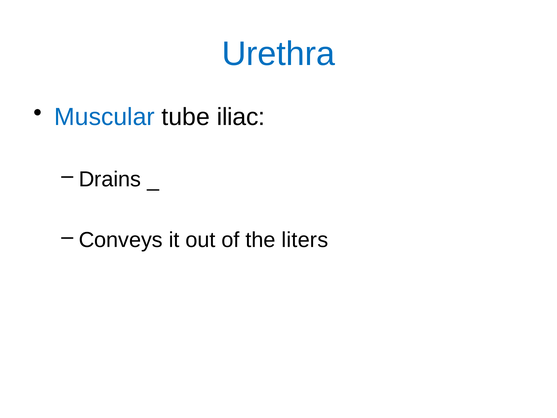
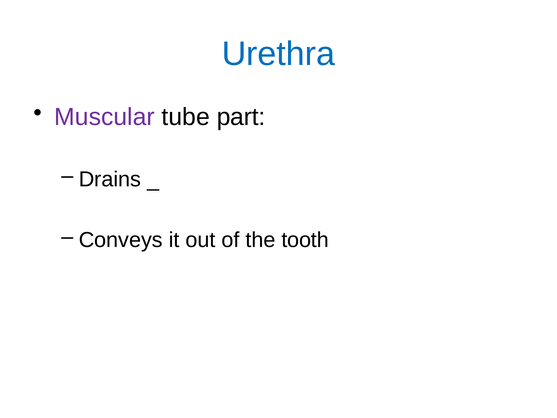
Muscular colour: blue -> purple (105, 117)
iliac: iliac -> part (241, 117)
liters: liters -> tooth (305, 240)
